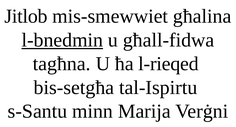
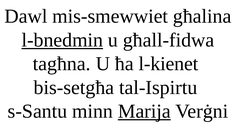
Jitlob: Jitlob -> Dawl (26, 16)
l-rieqed: l-rieqed -> l-kienet (168, 64)
Marija underline: none -> present (144, 112)
